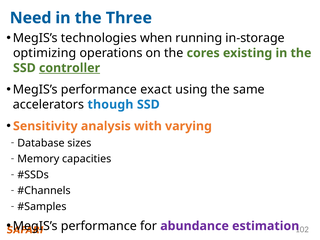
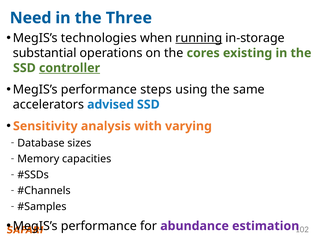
running underline: none -> present (199, 38)
optimizing: optimizing -> substantial (45, 53)
exact: exact -> steps (156, 90)
though: though -> advised (111, 105)
